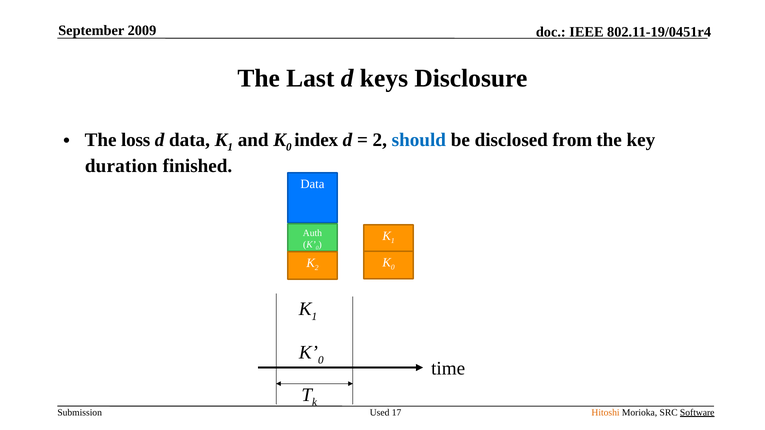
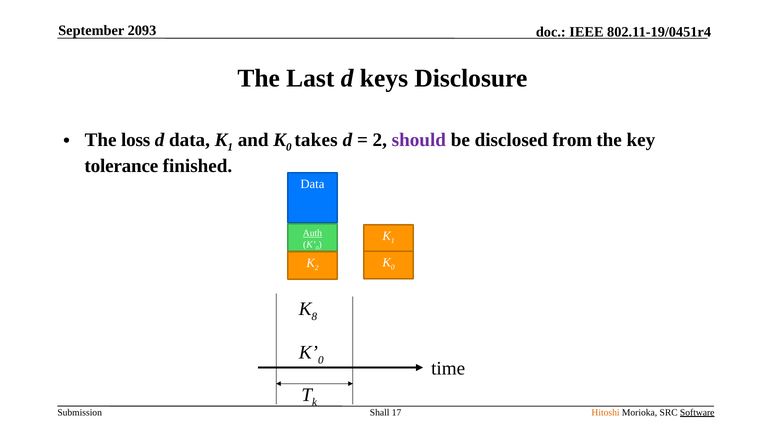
2009: 2009 -> 2093 (142, 30)
index: index -> takes (316, 140)
should colour: blue -> purple (419, 140)
duration: duration -> tolerance (121, 166)
Auth underline: none -> present (312, 233)
1: 1 -> 8 (314, 317)
Used: Used -> Shall (380, 413)
